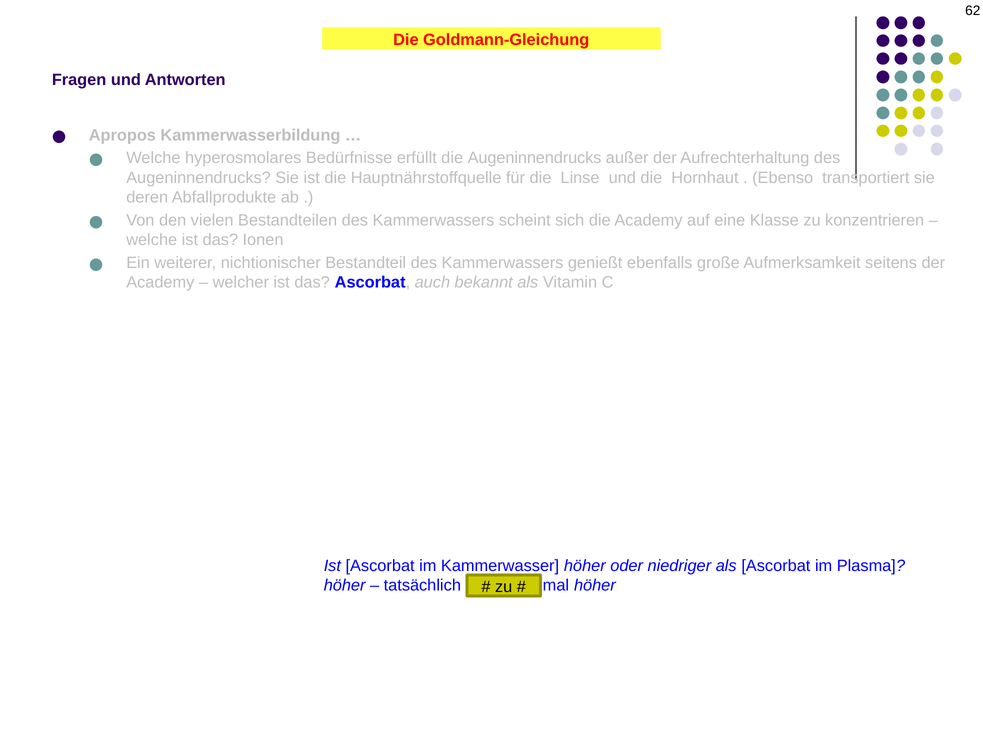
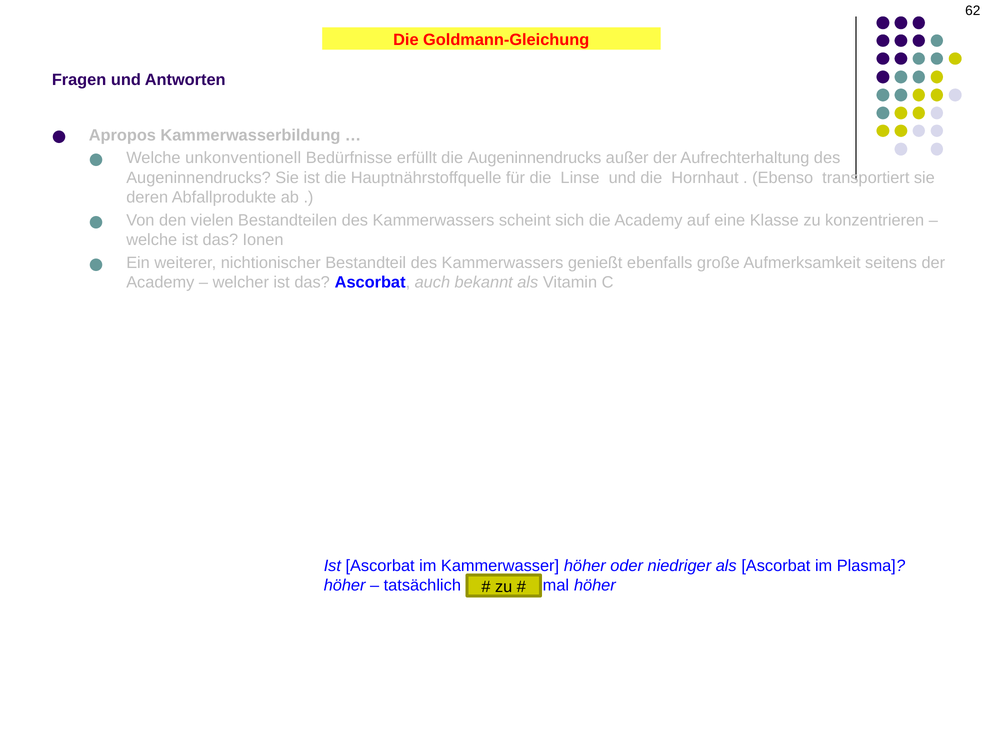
hyperosmolares: hyperosmolares -> unkonventionell (243, 158)
